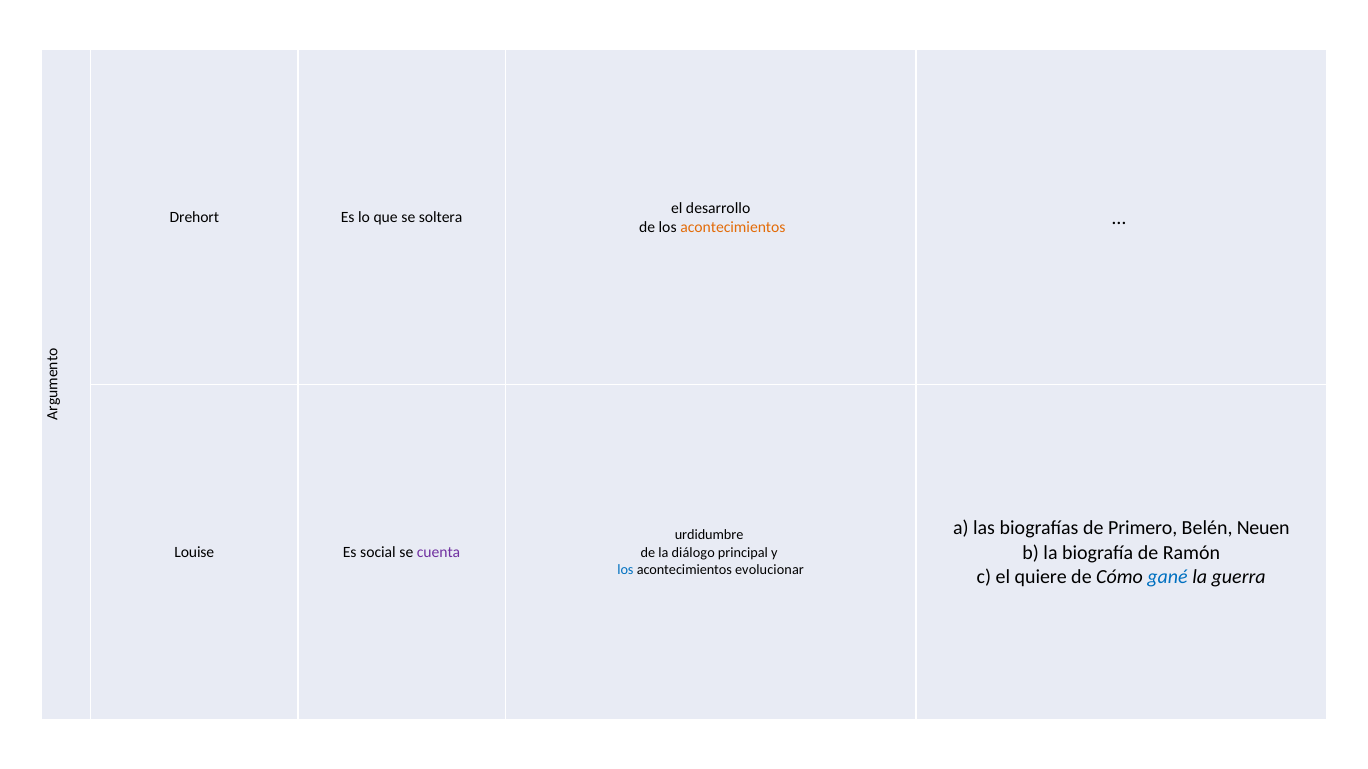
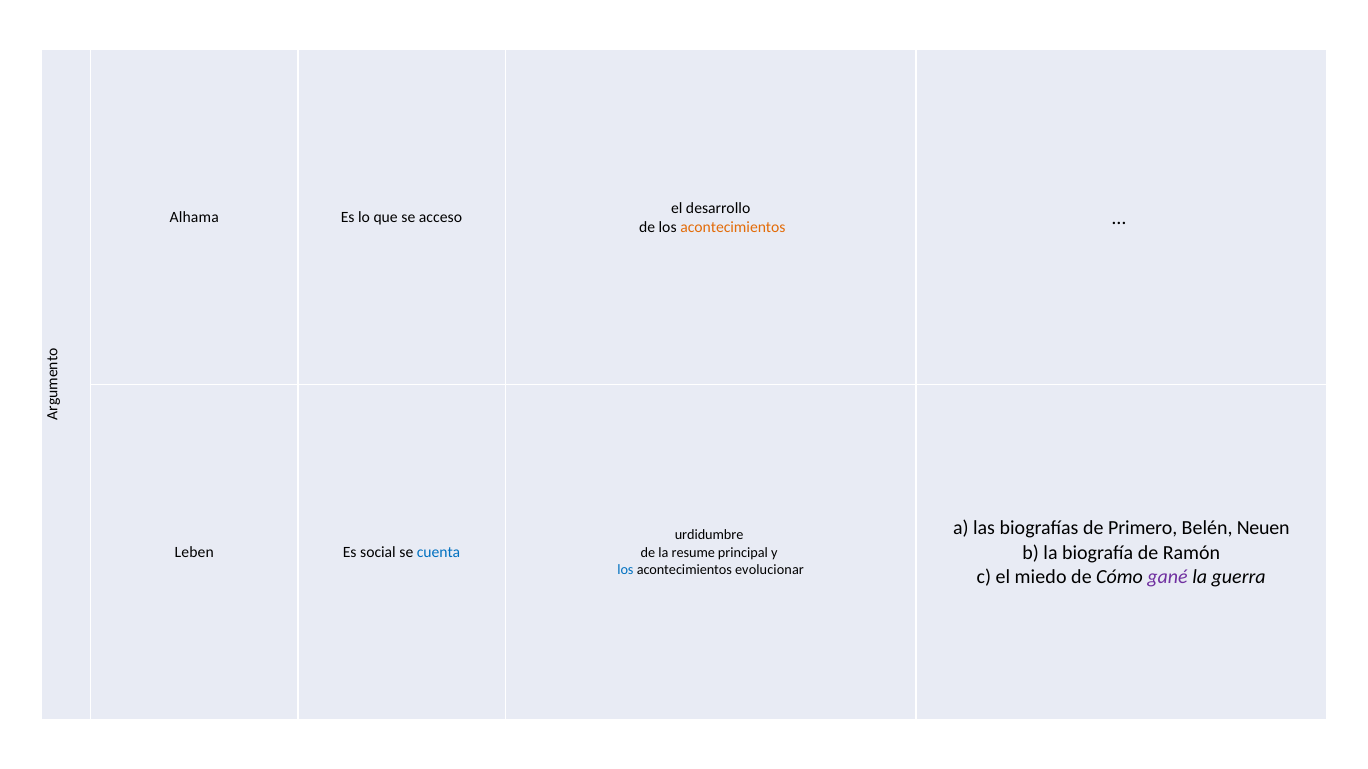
Drehort: Drehort -> Alhama (194, 218)
soltera: soltera -> acceso (441, 218)
Louise: Louise -> Leben (194, 553)
cuenta colour: purple -> blue (439, 553)
diálogo: diálogo -> resume (693, 553)
quiere: quiere -> miedo (1041, 577)
gané colour: blue -> purple (1168, 577)
